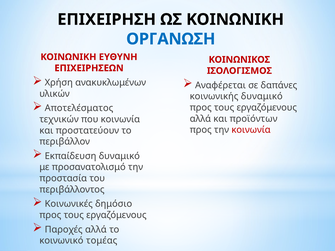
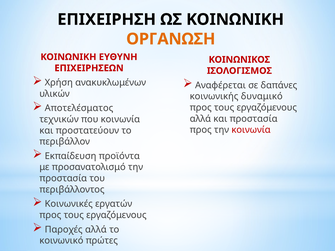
ΟΡΓΑΝΩΣΗ colour: blue -> orange (171, 39)
και προϊόντων: προϊόντων -> προστασία (254, 119)
Εκπαίδευση δυναμικό: δυναμικό -> προϊόντα (119, 156)
δημόσιο: δημόσιο -> εργατών (114, 204)
τομέας: τομέας -> πρώτες (102, 241)
